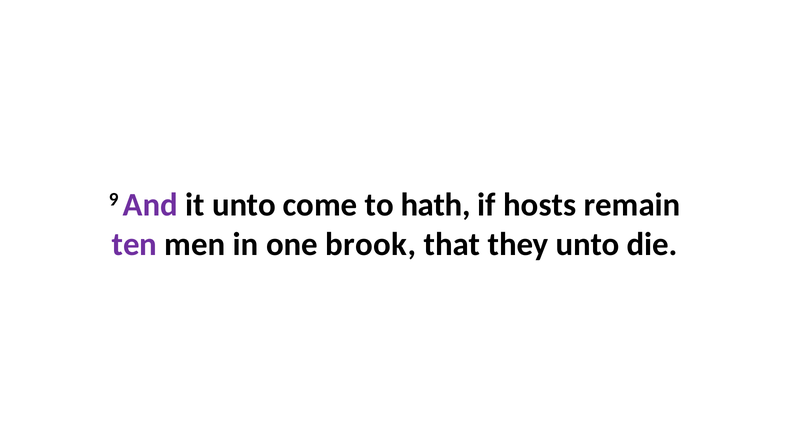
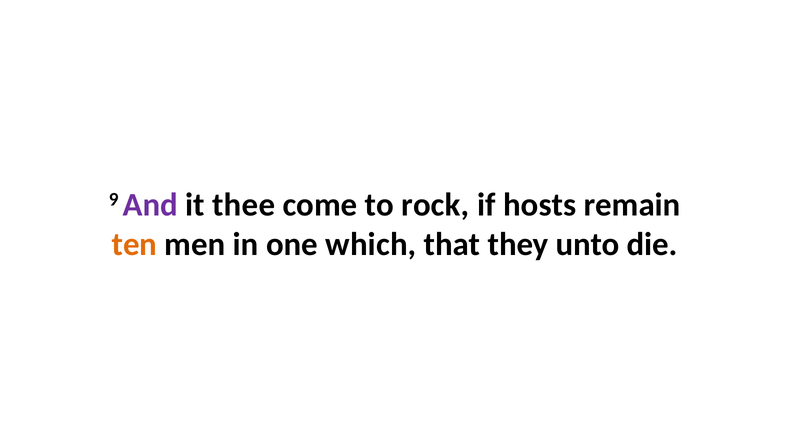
it unto: unto -> thee (244, 205)
hath: hath -> rock (435, 205)
ten colour: purple -> orange (134, 244)
brook: brook -> which (371, 244)
